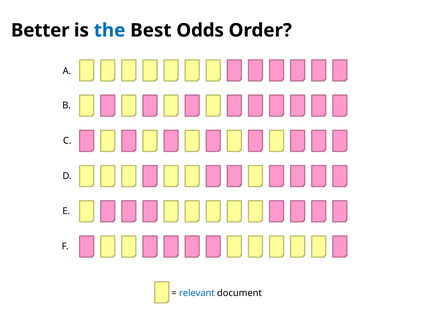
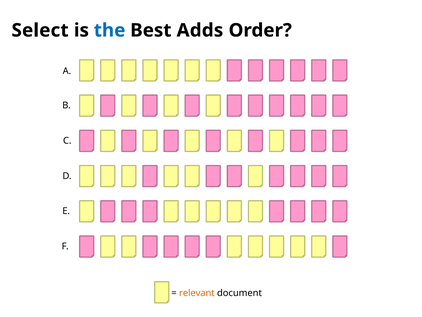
Better: Better -> Select (40, 30)
Odds: Odds -> Adds (200, 30)
relevant colour: blue -> orange (197, 292)
